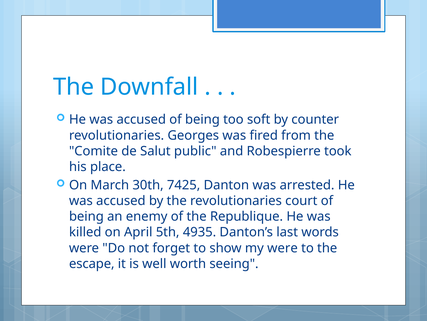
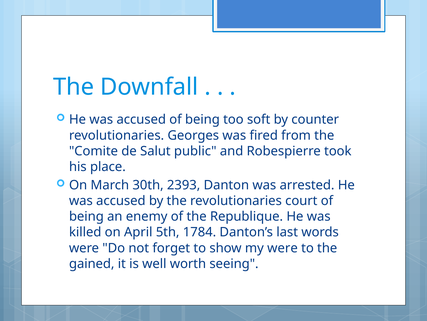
7425: 7425 -> 2393 (184, 185)
4935: 4935 -> 1784 (200, 232)
escape: escape -> gained (92, 263)
